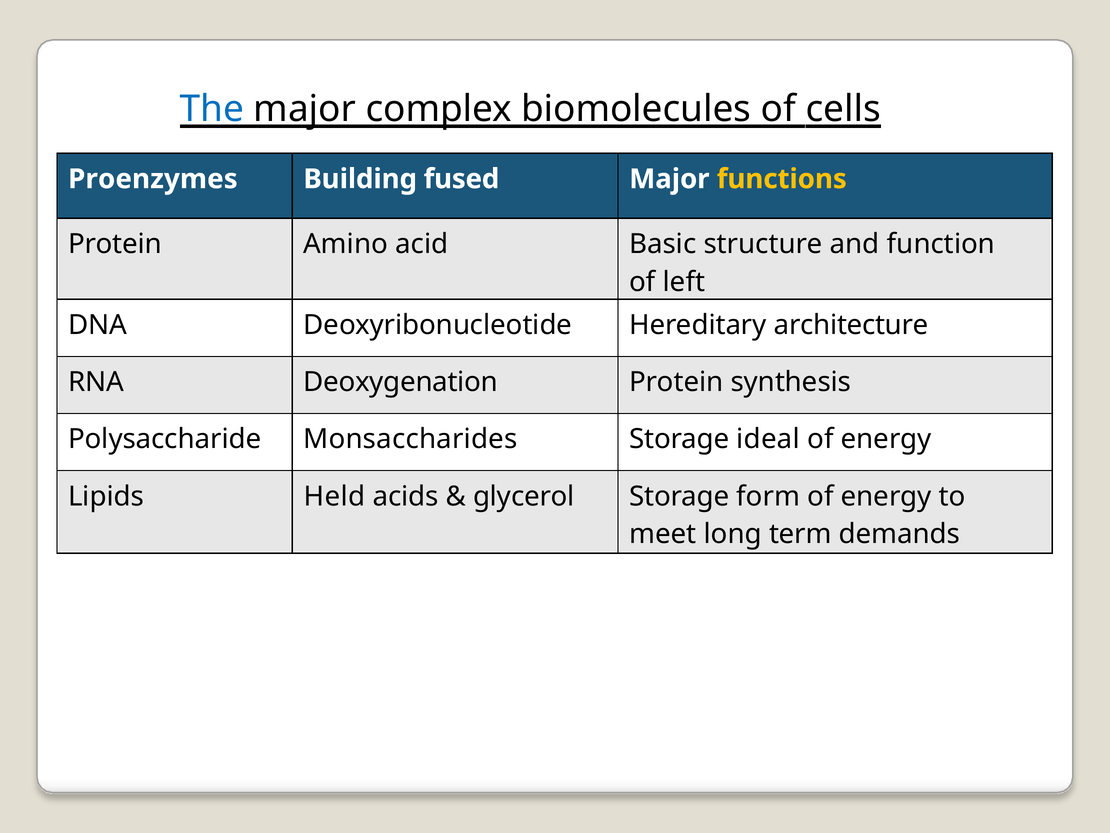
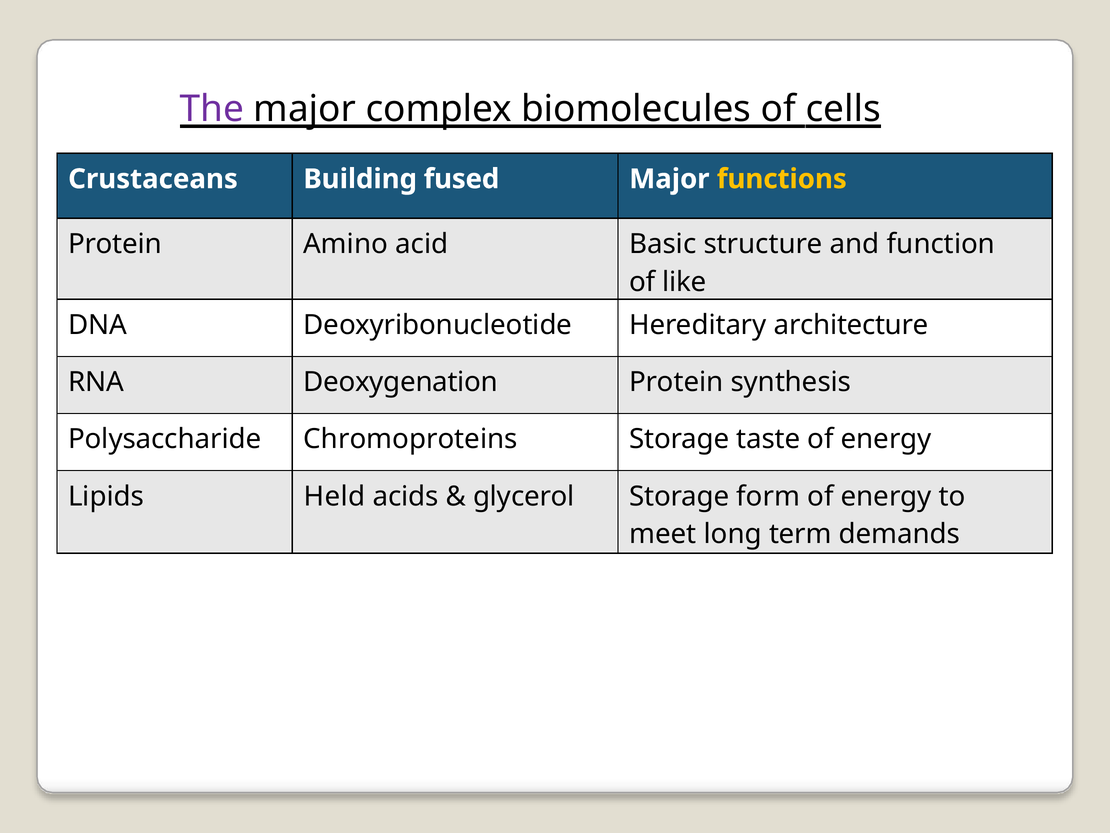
The colour: blue -> purple (212, 109)
Proenzymes: Proenzymes -> Crustaceans (153, 179)
left: left -> like (684, 282)
Monsaccharides: Monsaccharides -> Chromoproteins (410, 439)
ideal: ideal -> taste (768, 439)
